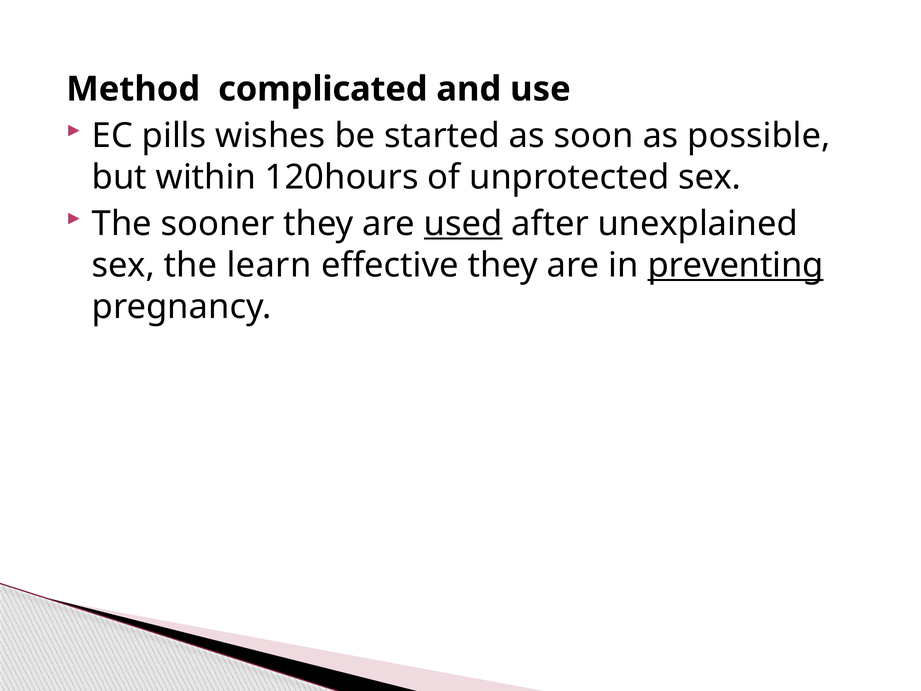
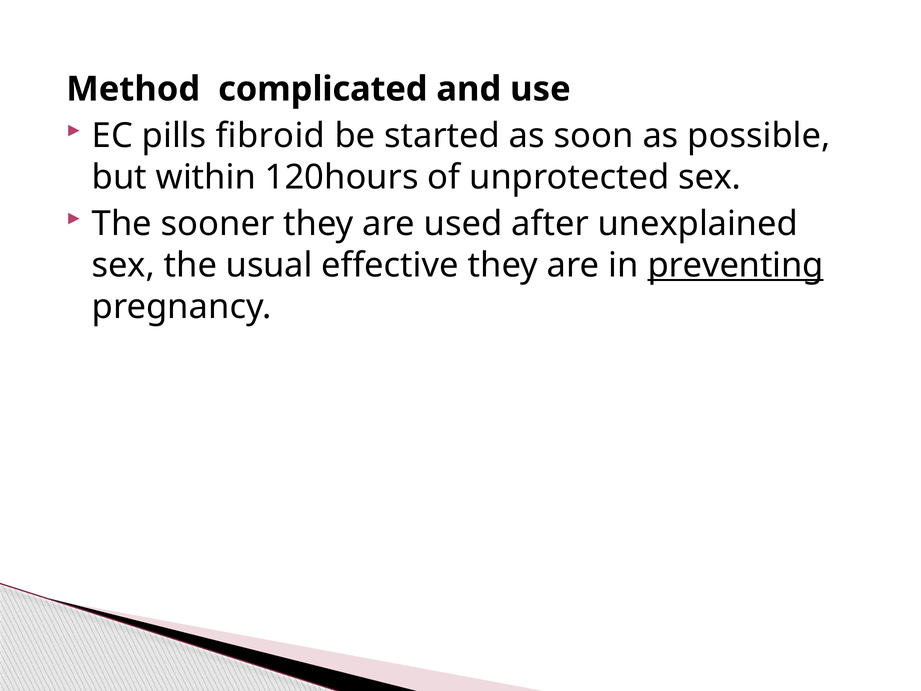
wishes: wishes -> fibroid (270, 136)
used underline: present -> none (463, 224)
learn: learn -> usual (269, 265)
